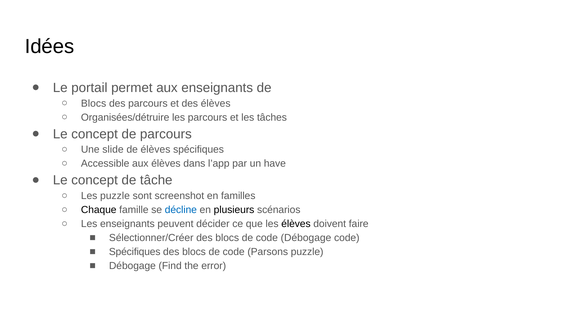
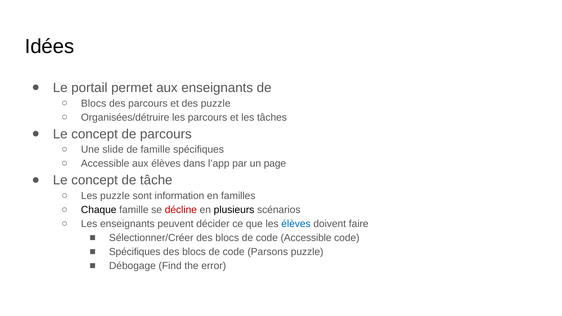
des élèves: élèves -> puzzle (216, 103)
de élèves: élèves -> famille (155, 150)
have: have -> page (275, 164)
screenshot: screenshot -> information (179, 196)
décline colour: blue -> red (181, 210)
élèves colour: black -> blue (296, 224)
code Débogage: Débogage -> Accessible (306, 238)
